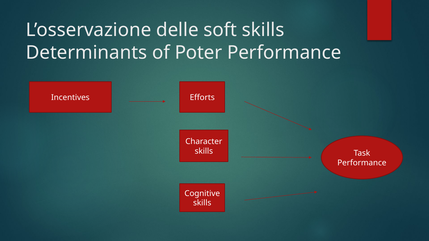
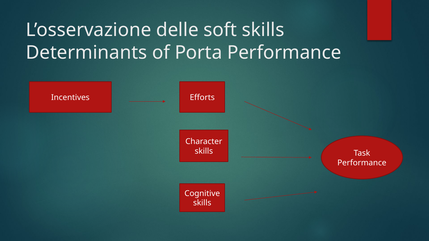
Poter: Poter -> Porta (198, 53)
